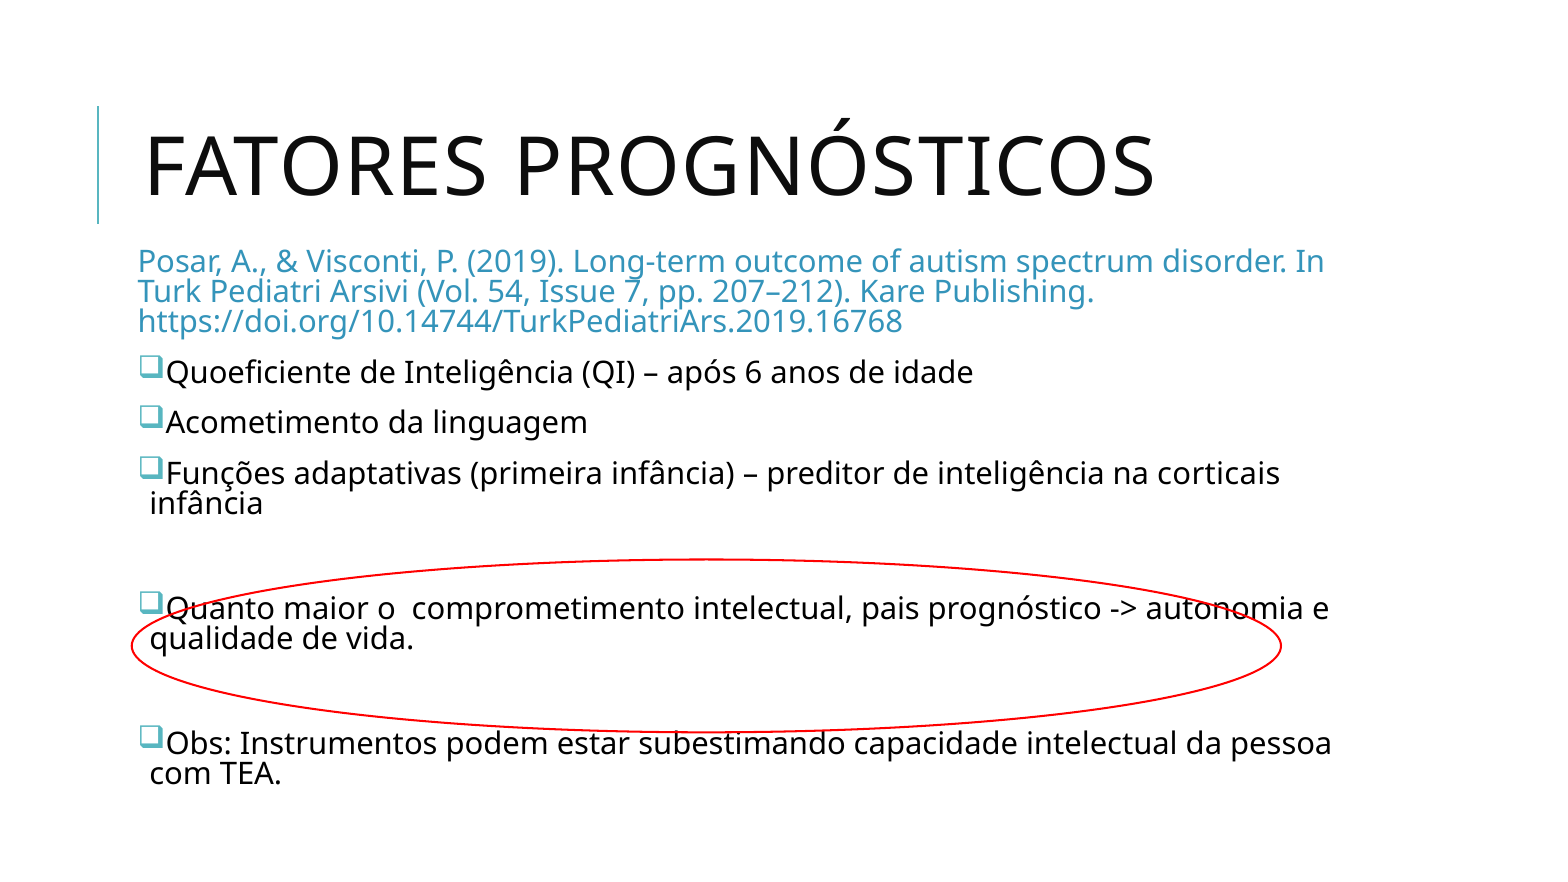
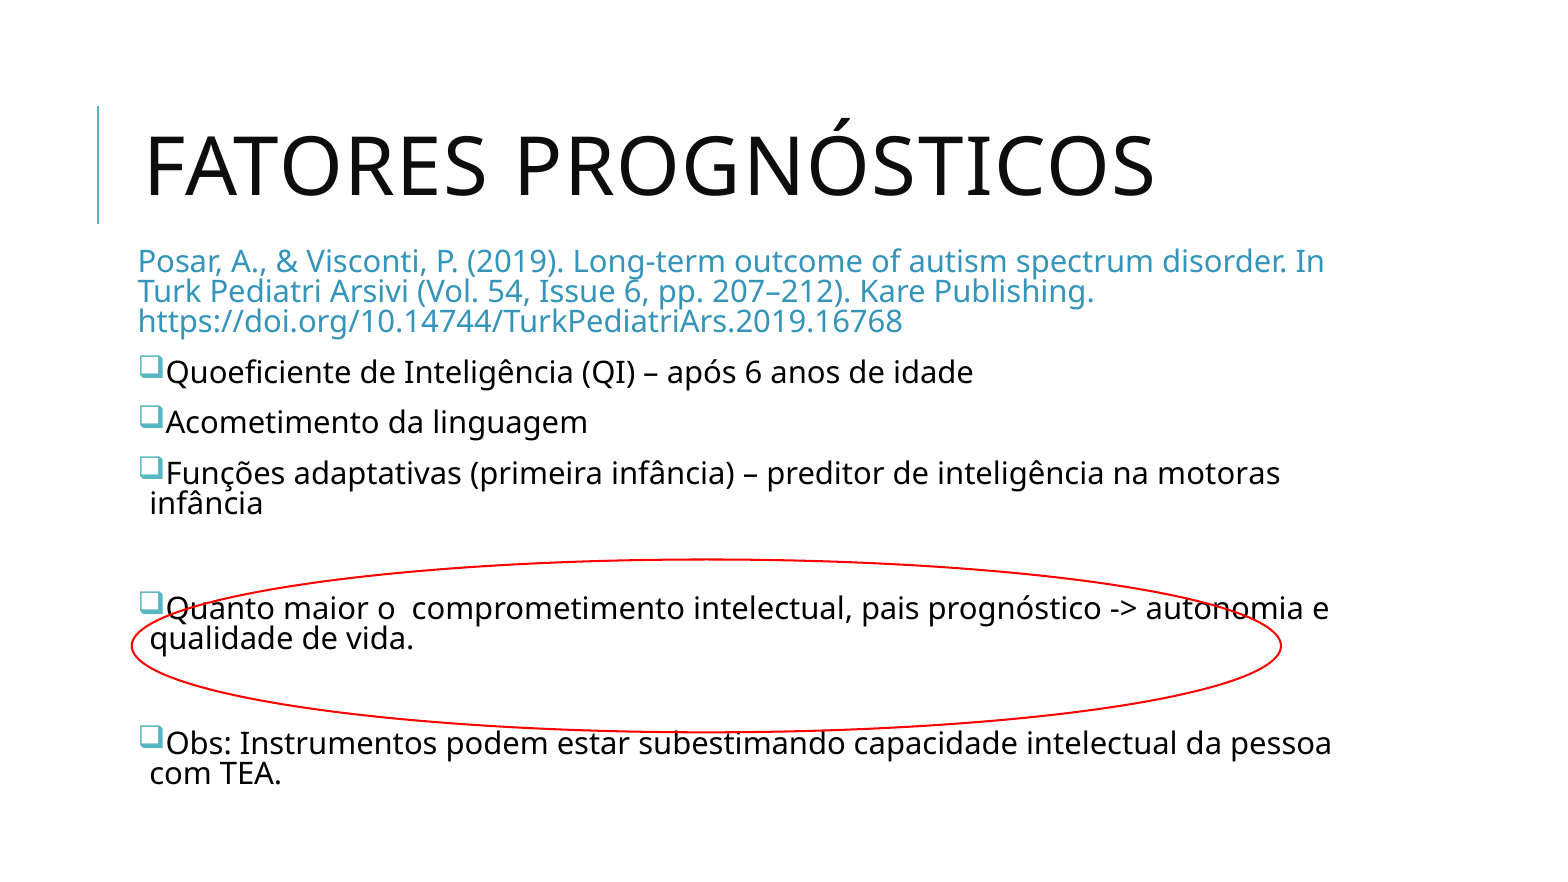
Issue 7: 7 -> 6 (637, 292)
corticais: corticais -> motoras (1219, 474)
